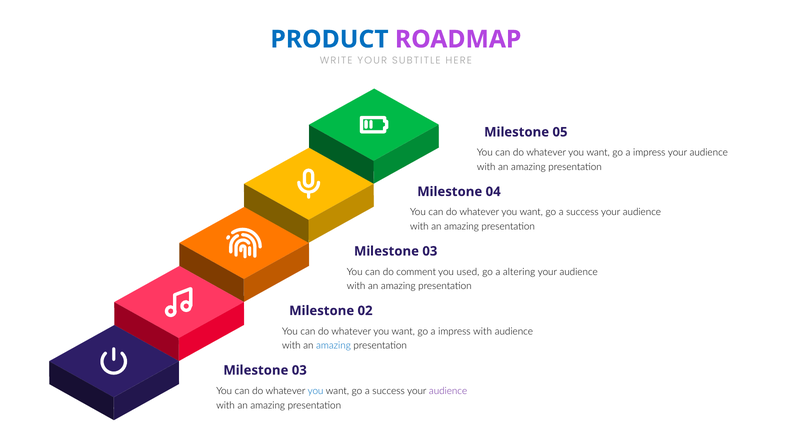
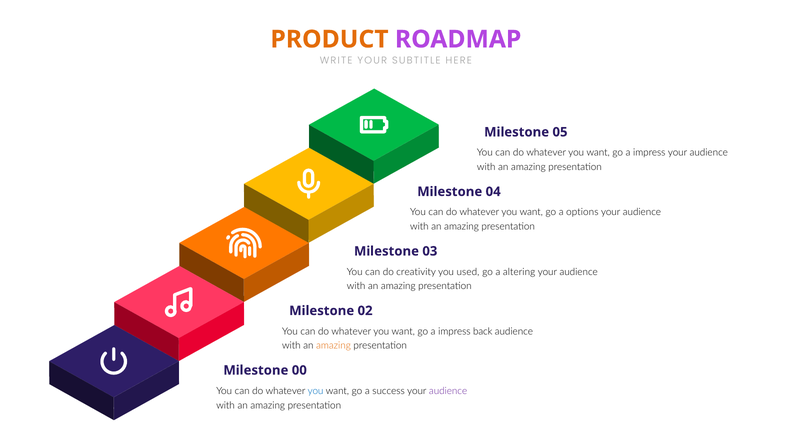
PRODUCT colour: blue -> orange (330, 39)
success: success -> options (582, 212)
comment: comment -> creativity (416, 272)
impress with: with -> back (483, 332)
amazing colour: blue -> orange (334, 346)
03: 03 -> 00 (299, 371)
